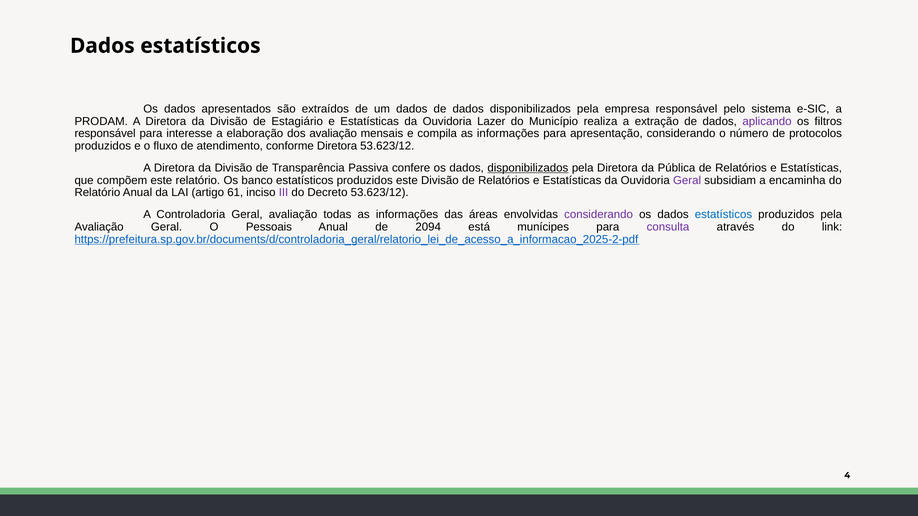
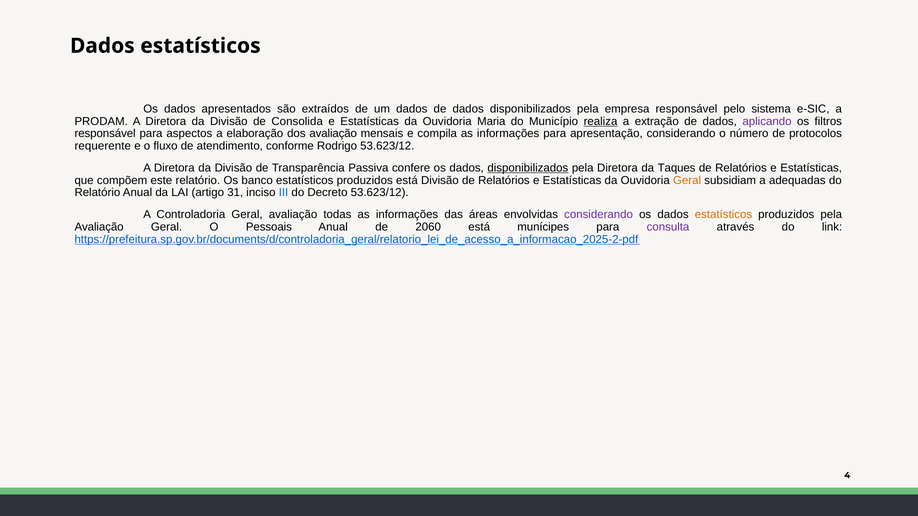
Estagiário: Estagiário -> Consolida (297, 121)
Lazer: Lazer -> Maria (491, 121)
realiza underline: none -> present (601, 121)
interesse: interesse -> aspectos (189, 134)
produzidos: produzidos -> requerente (103, 146)
conforme Diretora: Diretora -> Rodrigo (337, 146)
Pública: Pública -> Taques (677, 168)
produzidos este: este -> está (407, 180)
Geral colour: purple -> orange (687, 180)
encaminha: encaminha -> adequadas (797, 180)
61: 61 -> 31 (235, 193)
III colour: purple -> blue (284, 193)
estatísticos colour: blue -> orange (723, 215)
2094: 2094 -> 2060 (428, 227)
